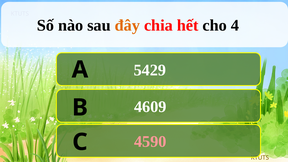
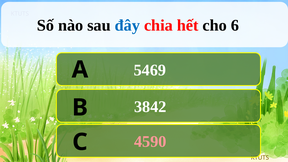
đây colour: orange -> blue (127, 25)
4: 4 -> 6 (235, 25)
5429: 5429 -> 5469 (150, 70)
4609: 4609 -> 3842 (150, 107)
